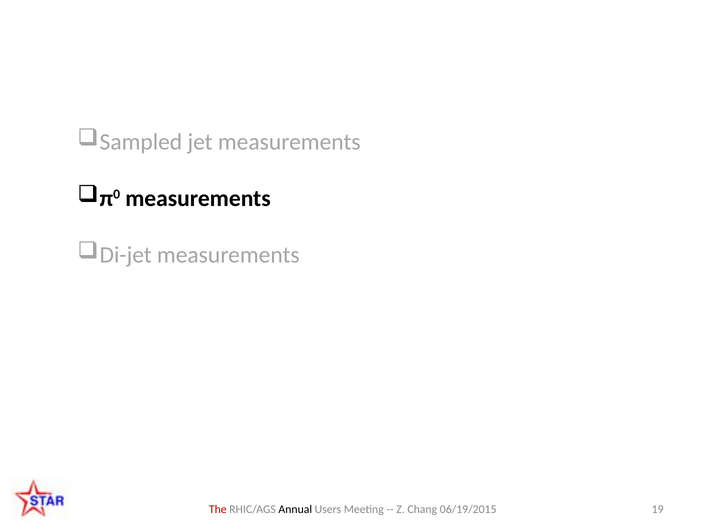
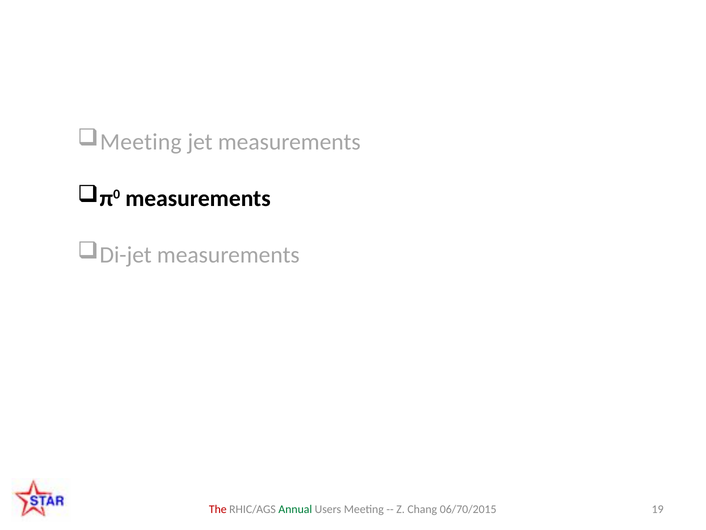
Sampled: Sampled -> Meeting (141, 142)
Annual colour: black -> green (295, 509)
06/19/2015: 06/19/2015 -> 06/70/2015 (468, 509)
